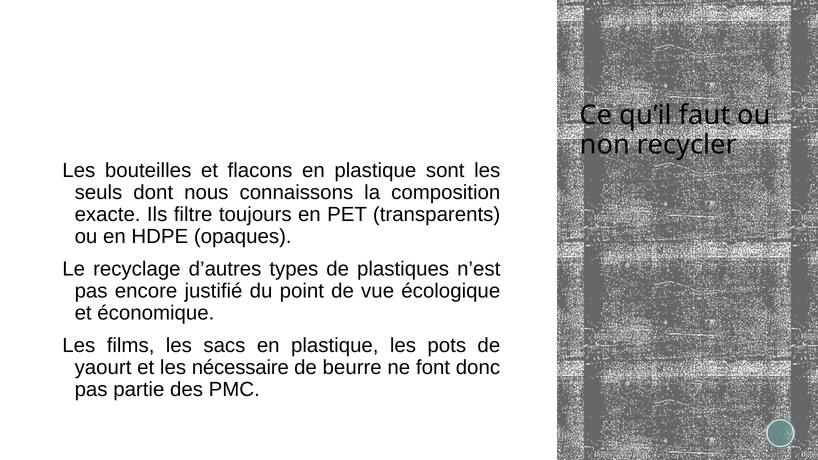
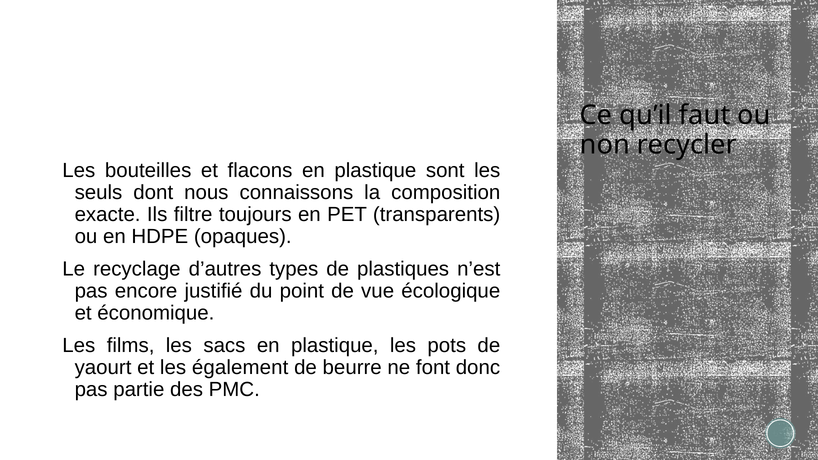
nécessaire: nécessaire -> également (240, 367)
